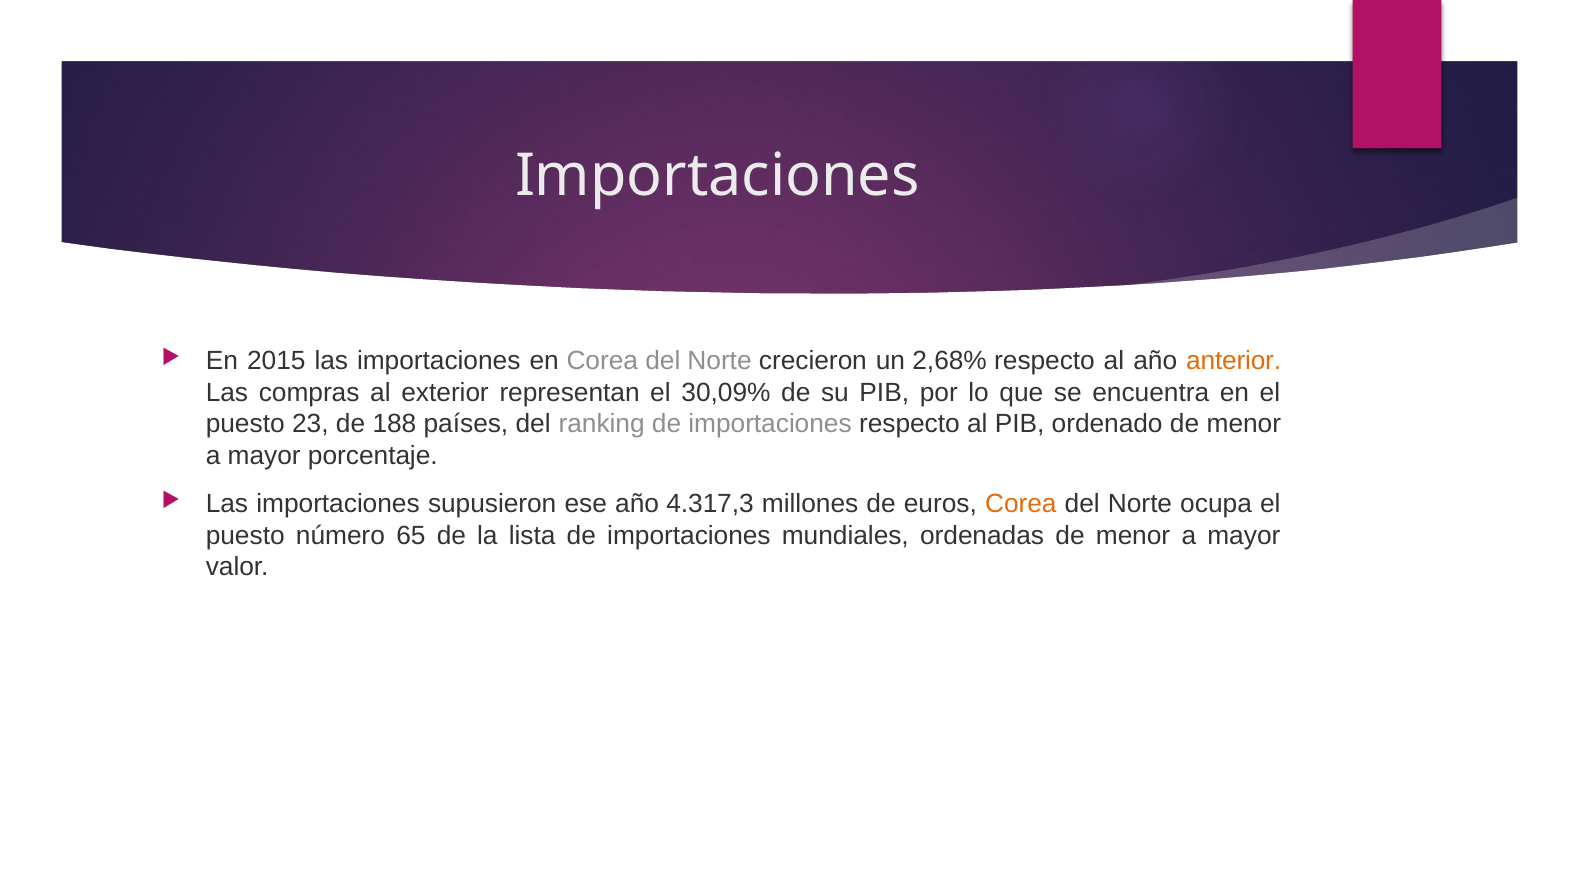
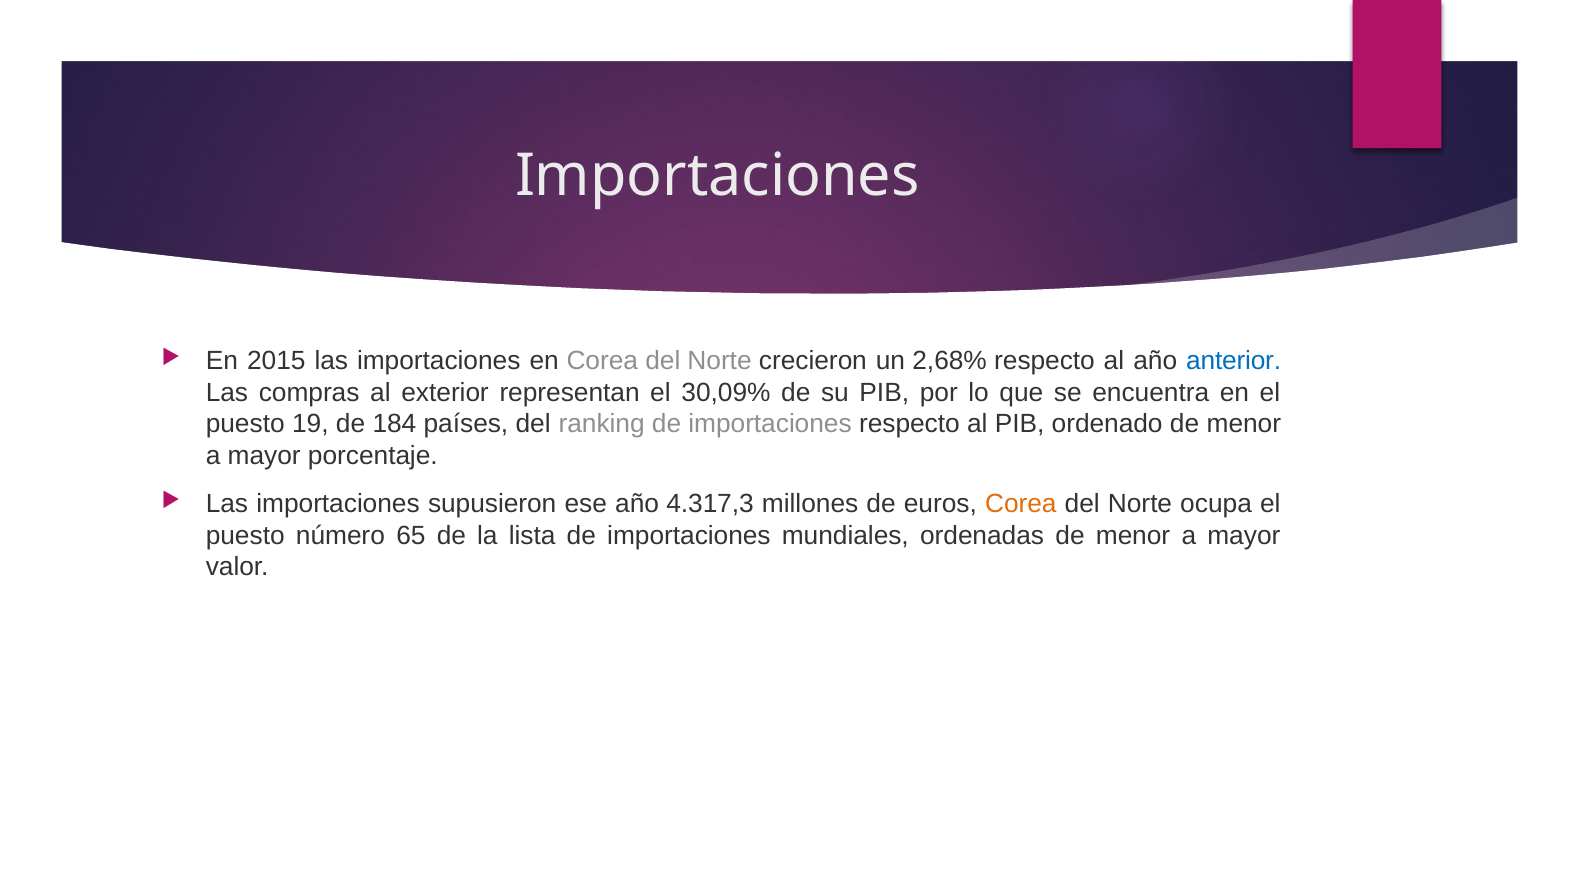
anterior colour: orange -> blue (1234, 361)
23: 23 -> 19 (310, 424)
188: 188 -> 184 (394, 424)
